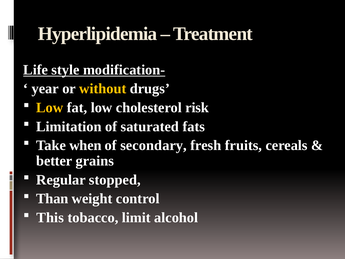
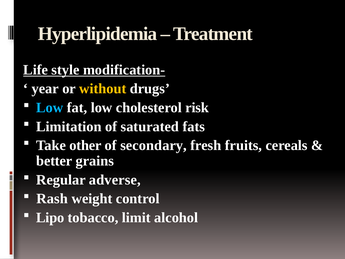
Low colour: yellow -> light blue (50, 108)
when: when -> other (85, 145)
stopped: stopped -> adverse (115, 180)
Than: Than -> Rash (52, 199)
This: This -> Lipo (50, 217)
